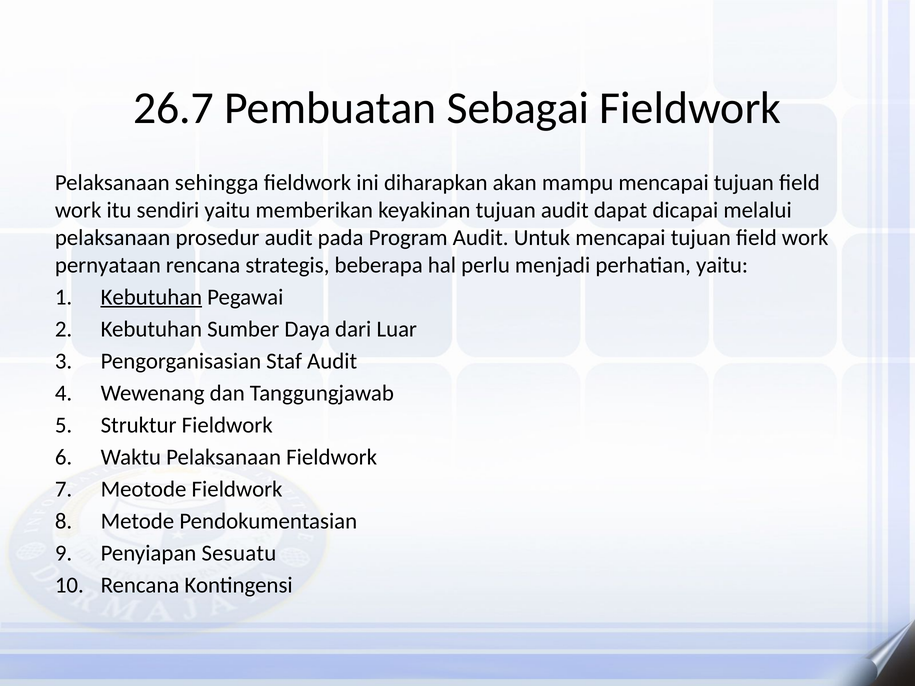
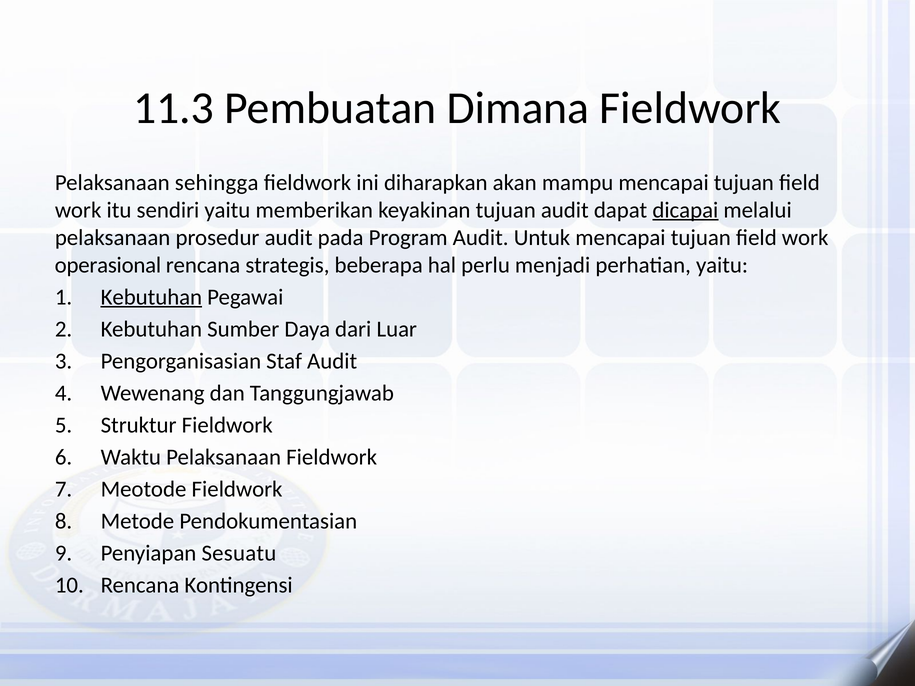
26.7: 26.7 -> 11.3 (173, 108)
Sebagai: Sebagai -> Dimana (518, 108)
dicapai underline: none -> present (685, 210)
pernyataan: pernyataan -> operasional (108, 265)
